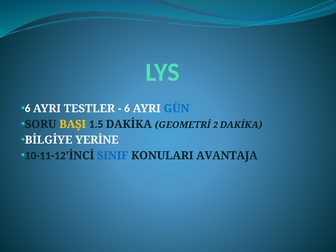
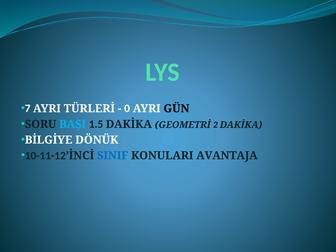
6: 6 -> 7 (28, 109)
TESTLER: TESTLER -> TÜRLERİ (89, 109)
6: 6 -> 0 (127, 109)
GÜN colour: blue -> black (176, 109)
BAŞI colour: yellow -> light blue (73, 124)
YERİNE: YERİNE -> DÖNÜK (97, 140)
